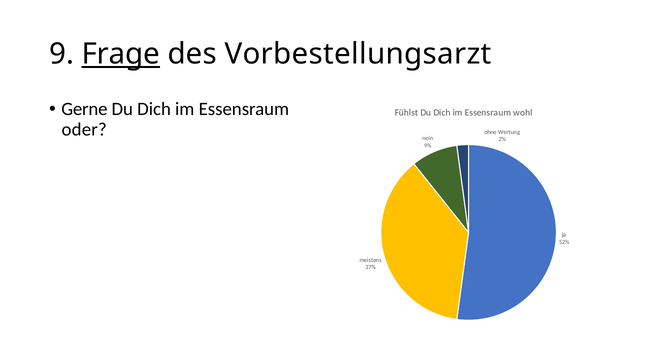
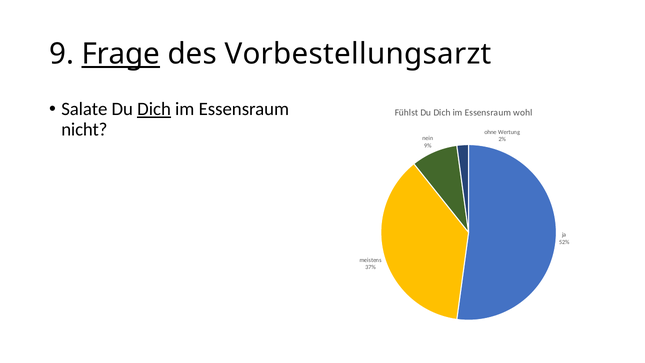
Gerne: Gerne -> Salate (84, 109)
Dich underline: none -> present (154, 109)
oder: oder -> nicht (84, 129)
